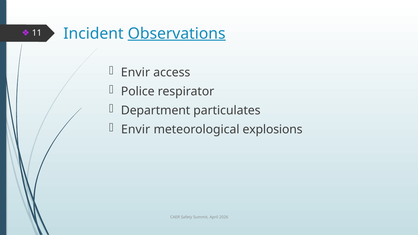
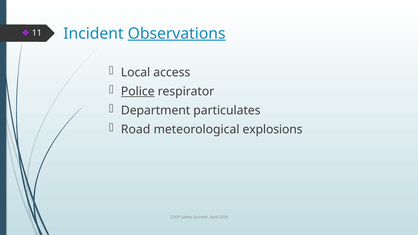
Envir: Envir -> Local (136, 73)
Police underline: none -> present (138, 92)
Envir: Envir -> Road (136, 130)
